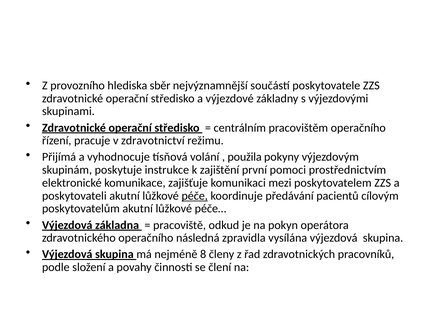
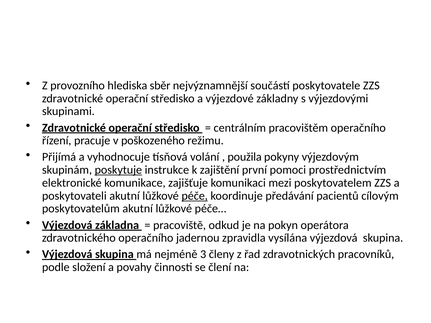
zdravotnictví: zdravotnictví -> poškozeného (153, 141)
poskytuje underline: none -> present (118, 170)
následná: následná -> jadernou (198, 238)
8: 8 -> 3 (203, 255)
